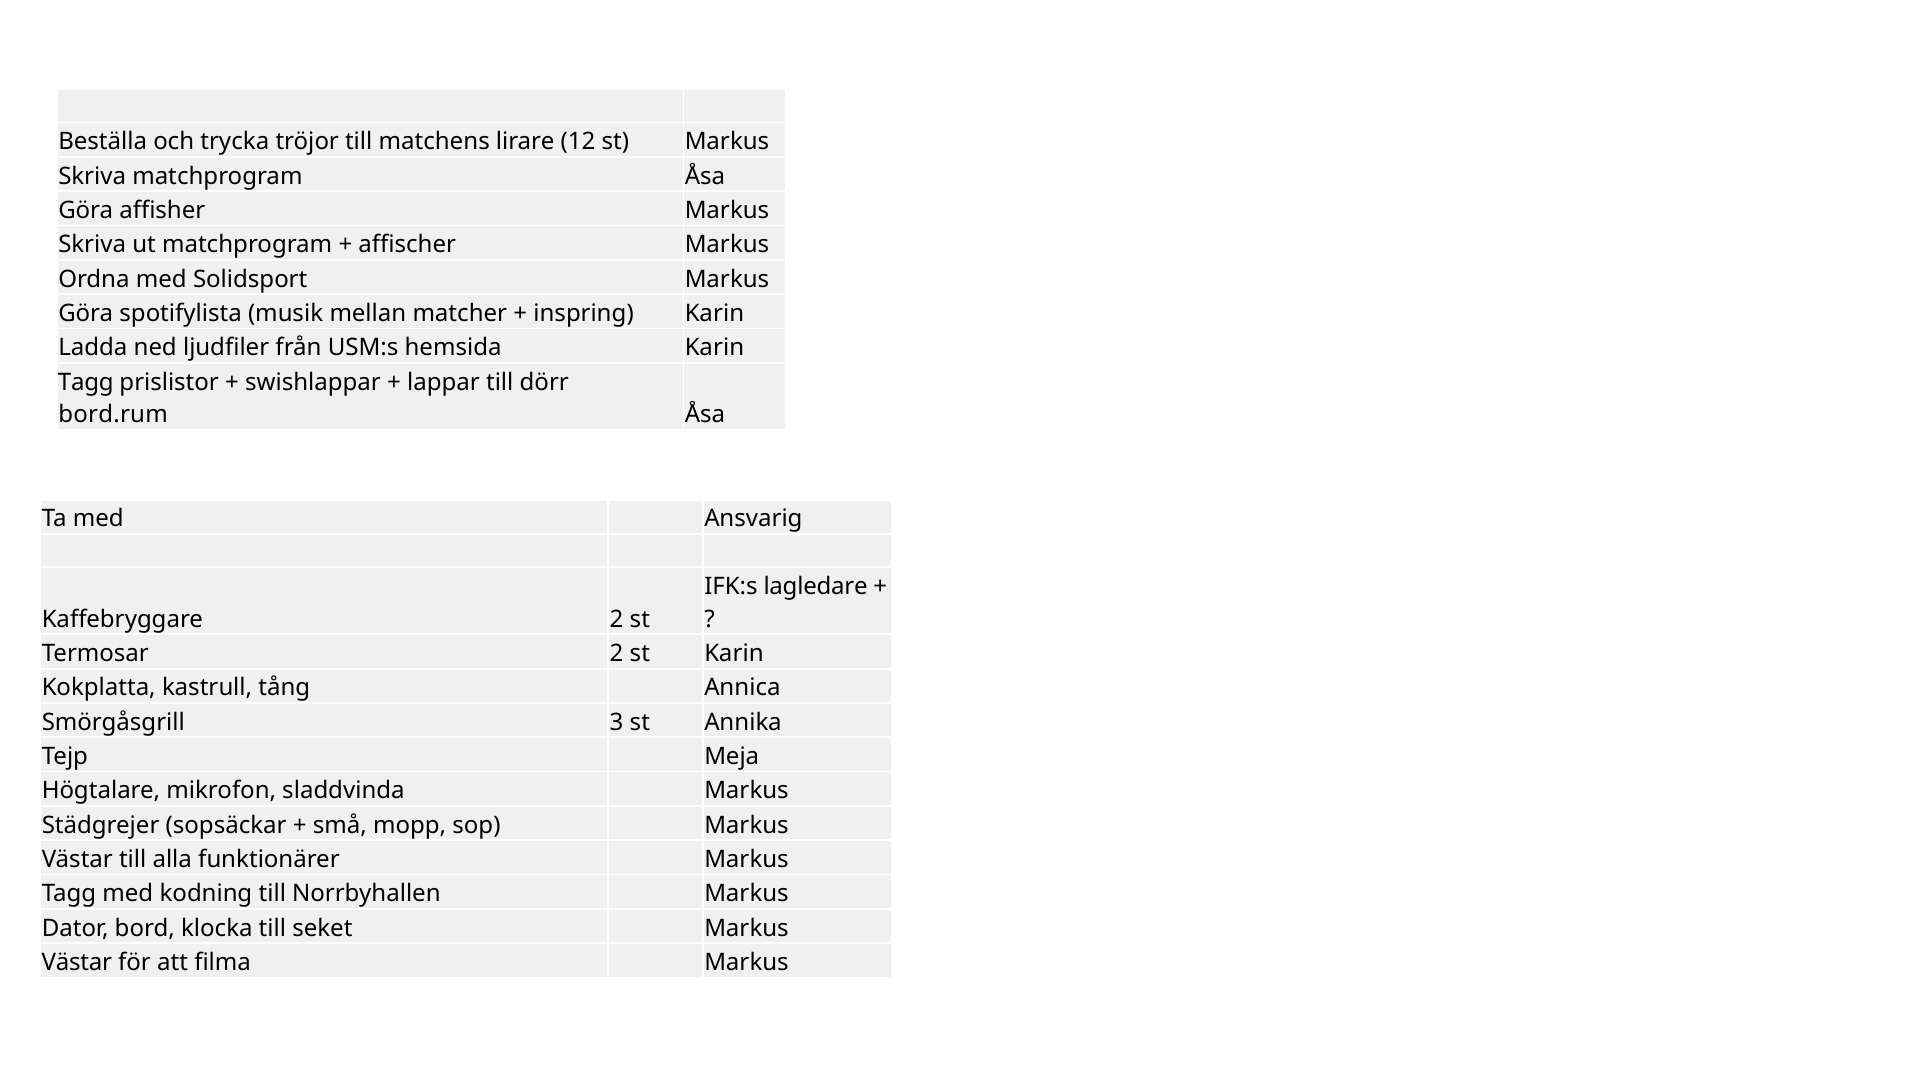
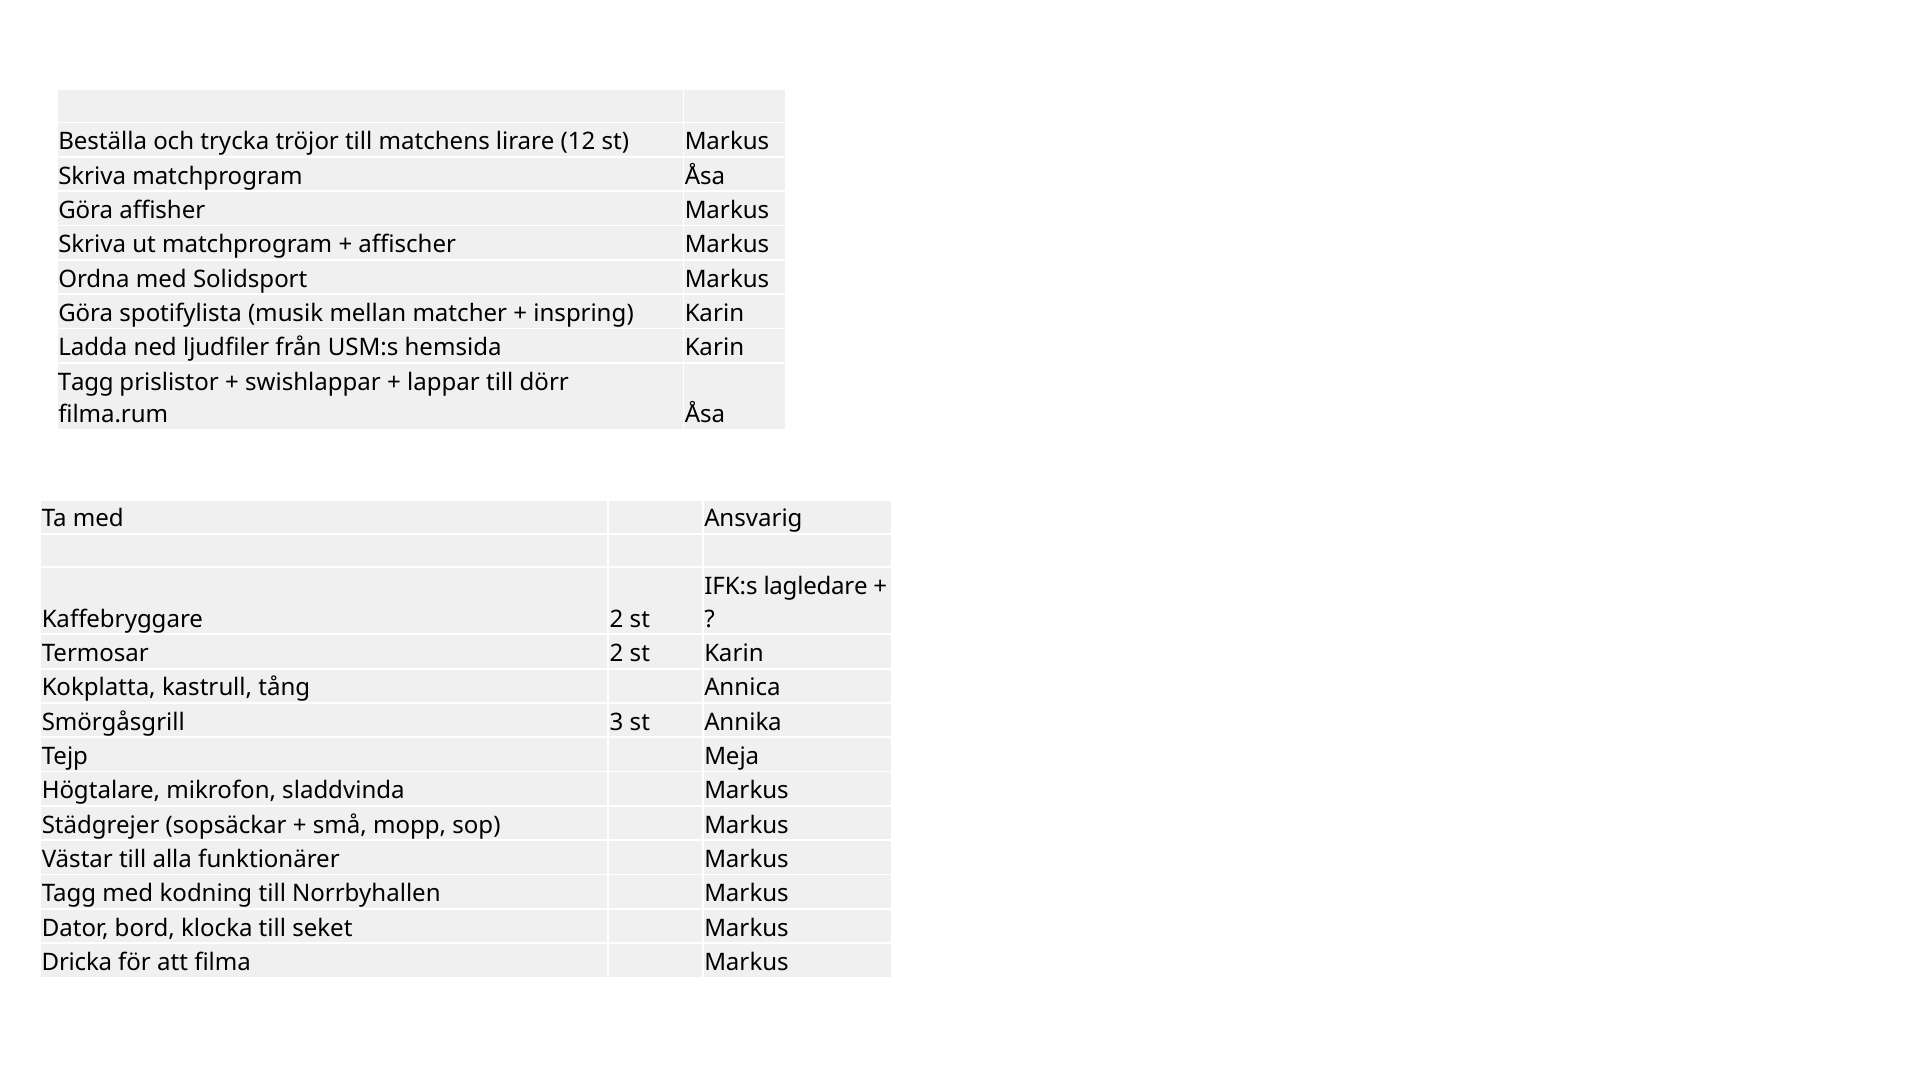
bord.rum: bord.rum -> filma.rum (113, 415)
Västar: Västar -> Dricka (77, 962)
